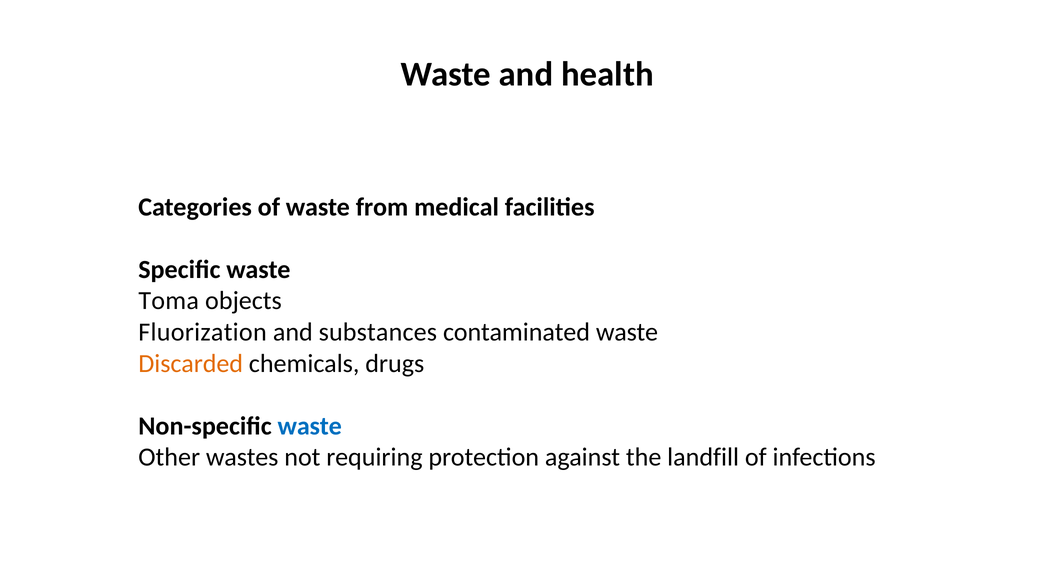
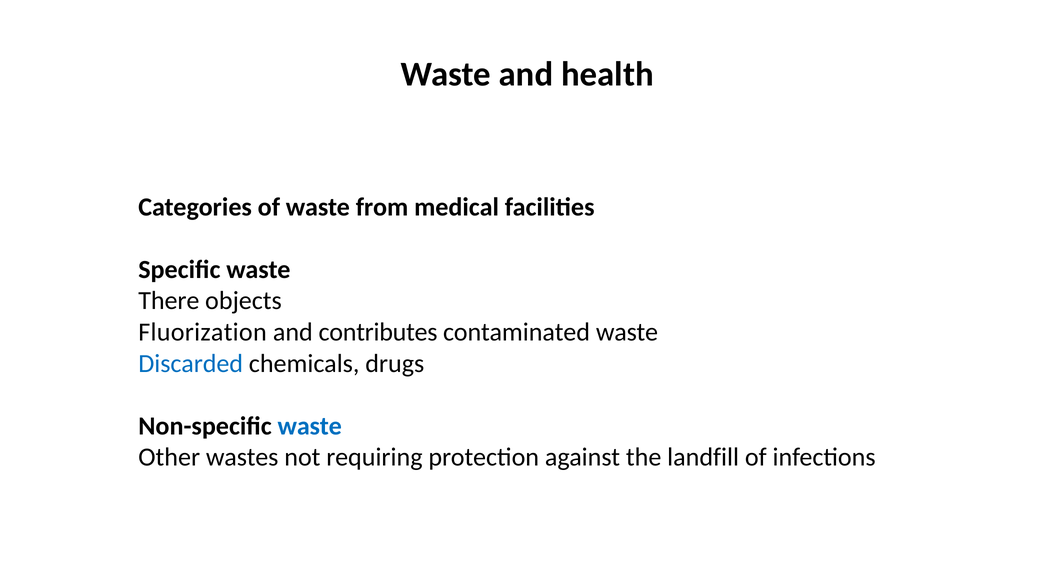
Toma: Toma -> There (169, 301)
substances: substances -> contributes (378, 332)
Discarded colour: orange -> blue (191, 364)
